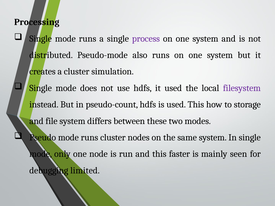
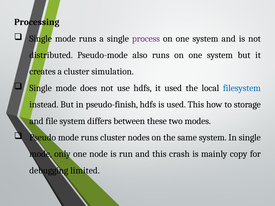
filesystem colour: purple -> blue (242, 88)
pseudo-count: pseudo-count -> pseudo-finish (112, 105)
faster: faster -> crash (179, 154)
seen: seen -> copy (239, 154)
